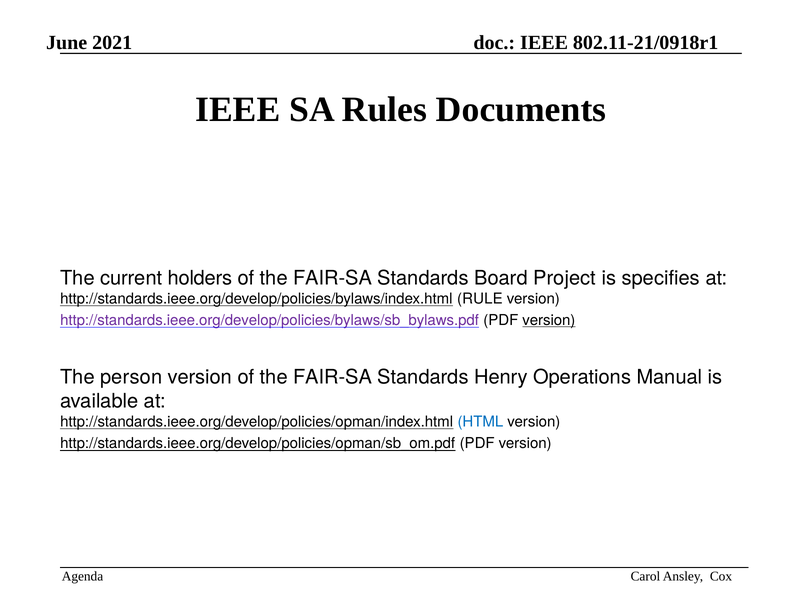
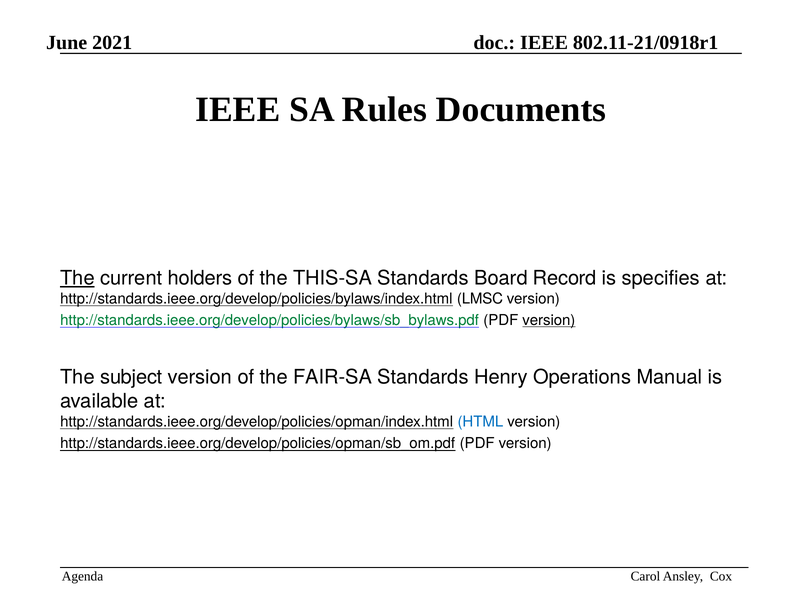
The underline: none -> present (77, 278)
FAIR-SA: FAIR-SA -> THIS-SA (333, 278)
Project: Project -> Record (565, 278)
RULE: RULE -> LMSC (480, 299)
http://standards.ieee.org/develop/policies/bylaws/sb_bylaws.pdf colour: purple -> green (270, 321)
person: person -> subject (131, 378)
